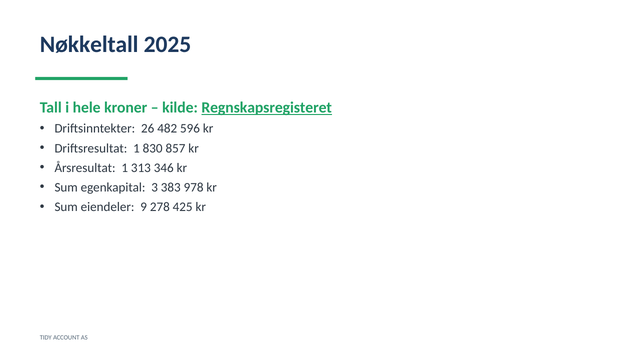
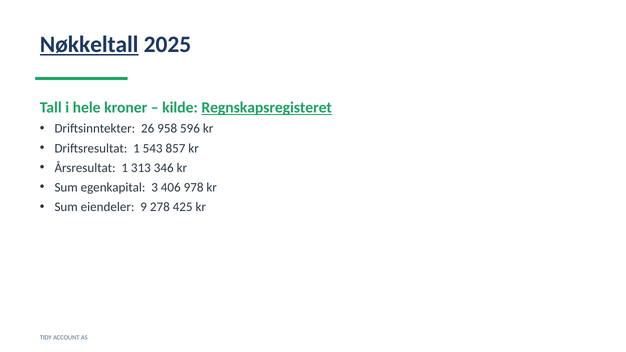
Nøkkeltall underline: none -> present (89, 45)
482: 482 -> 958 (167, 129)
830: 830 -> 543 (153, 148)
383: 383 -> 406 (171, 187)
